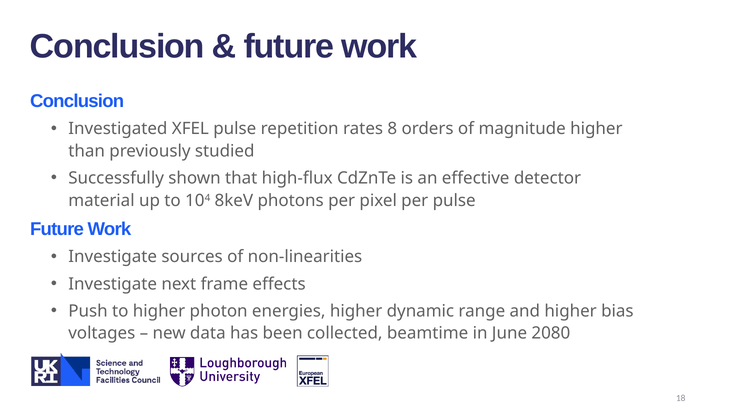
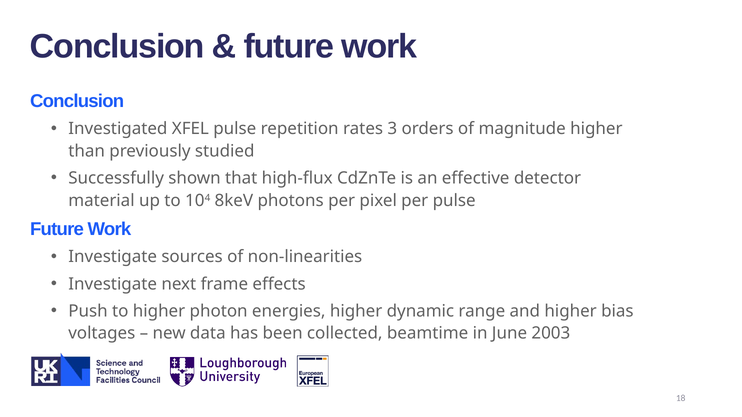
8: 8 -> 3 (392, 129)
2080: 2080 -> 2003 (551, 334)
